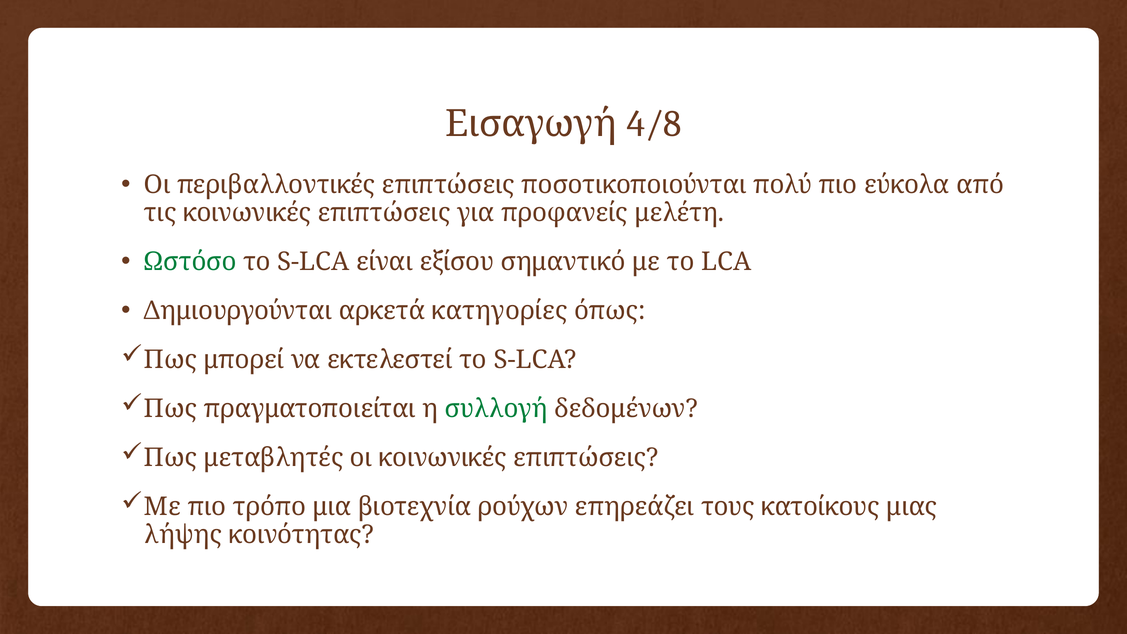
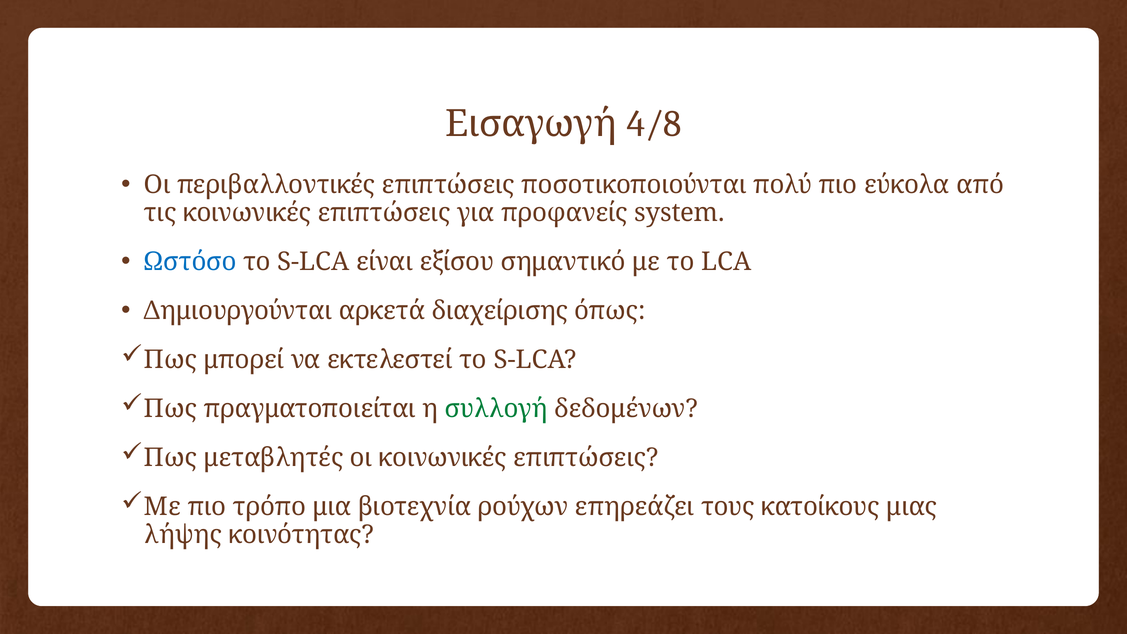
μελέτη: μελέτη -> system (680, 213)
Ωστόσο colour: green -> blue (190, 262)
κατηγορίες: κατηγορίες -> διαχείρισης (500, 311)
